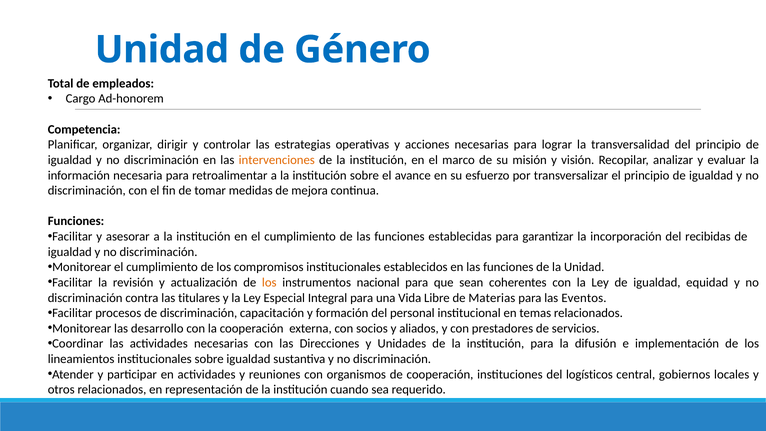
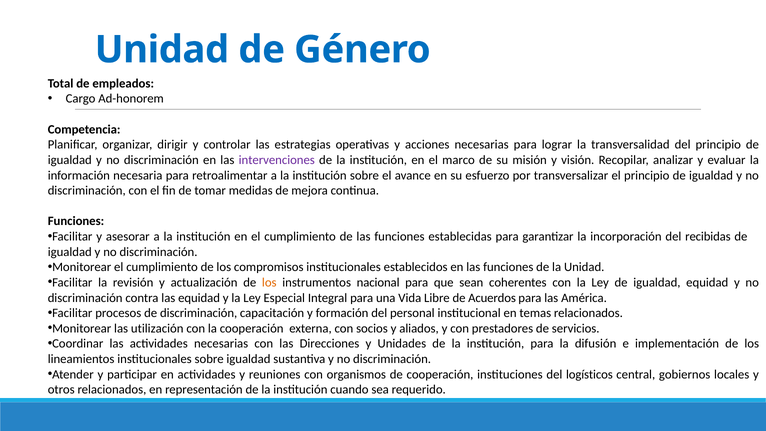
intervenciones colour: orange -> purple (277, 160)
las titulares: titulares -> equidad (199, 298)
Materias: Materias -> Acuerdos (492, 298)
Eventos: Eventos -> América (584, 298)
desarrollo: desarrollo -> utilización (157, 328)
